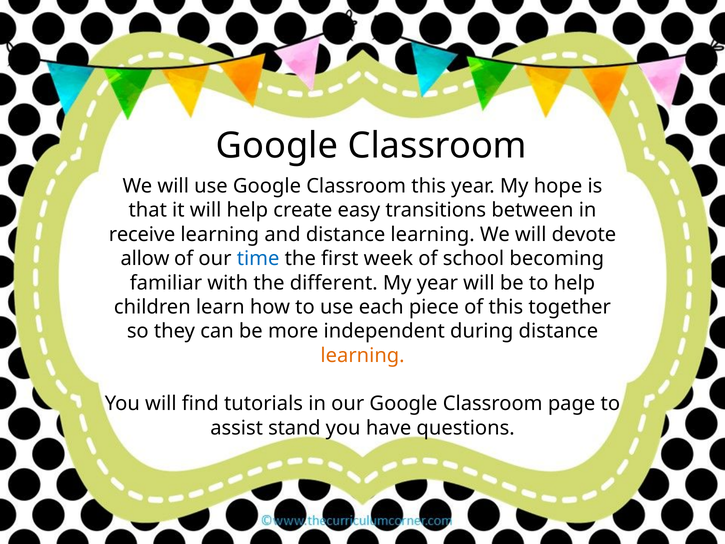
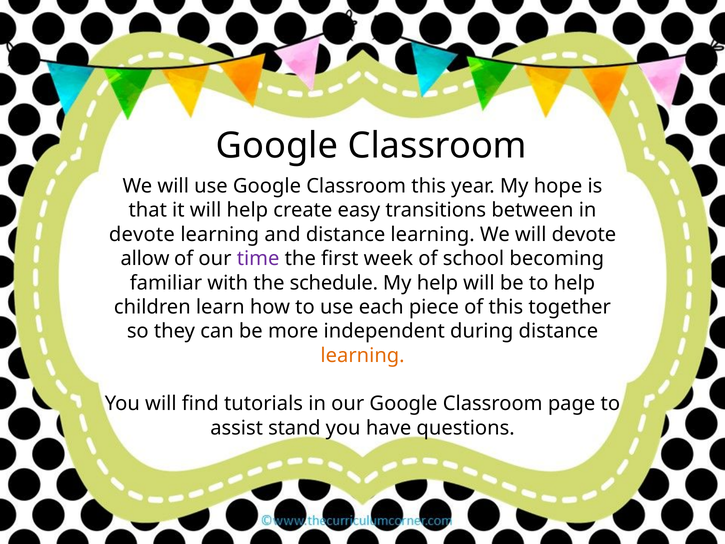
receive: receive -> devote (142, 234)
time colour: blue -> purple (258, 259)
different: different -> schedule (334, 283)
My year: year -> help (437, 283)
